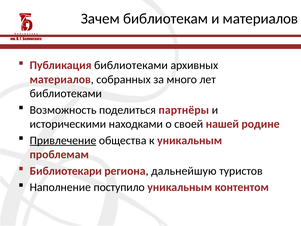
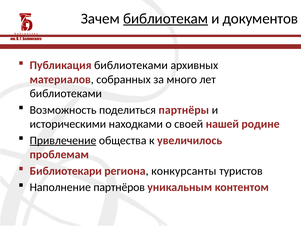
библиотекам underline: none -> present (166, 19)
и материалов: материалов -> документов (260, 19)
к уникальным: уникальным -> увеличилось (190, 140)
дальнейшую: дальнейшую -> конкурсанты (184, 171)
поступило: поступило -> партнёров (119, 187)
